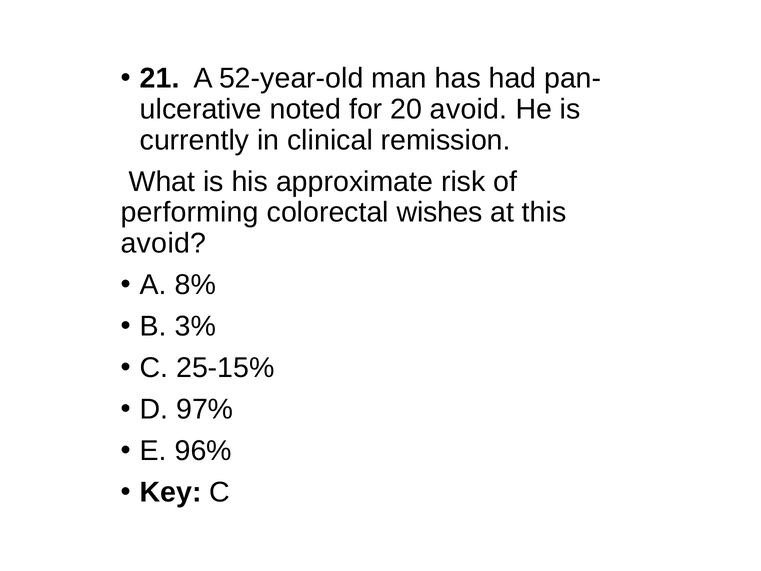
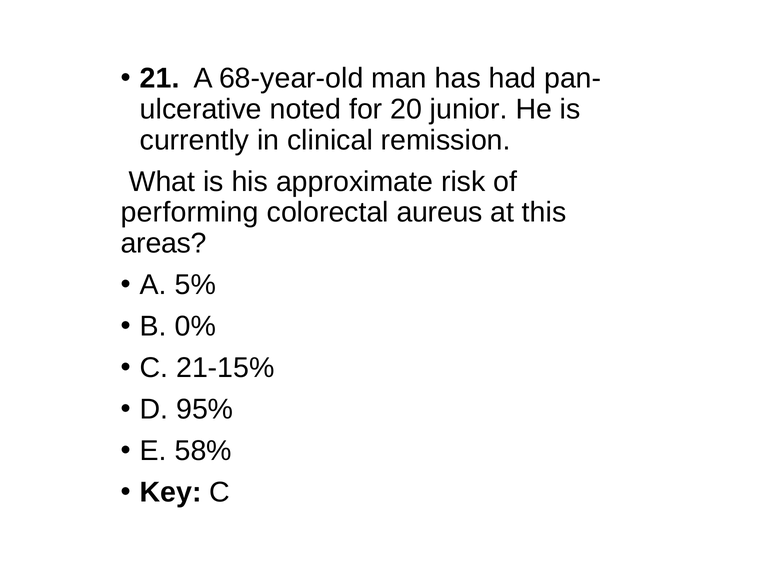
52-year-old: 52-year-old -> 68-year-old (291, 78)
20 avoid: avoid -> junior (469, 109)
wishes: wishes -> aureus (440, 212)
avoid: avoid -> areas (164, 243)
8%: 8% -> 5% (195, 285)
3%: 3% -> 0% (195, 326)
25-15%: 25-15% -> 21-15% (225, 368)
97%: 97% -> 95% (205, 409)
96%: 96% -> 58% (203, 451)
